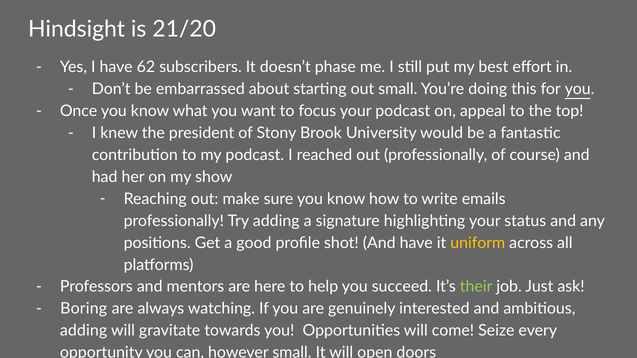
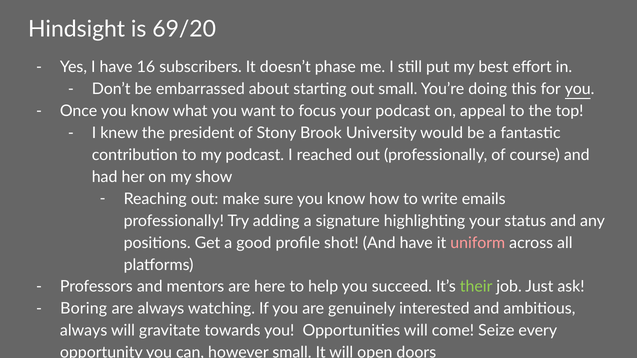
21/20: 21/20 -> 69/20 (184, 29)
62: 62 -> 16 (146, 67)
uniform colour: yellow -> pink (478, 243)
adding: adding -> always (84, 331)
